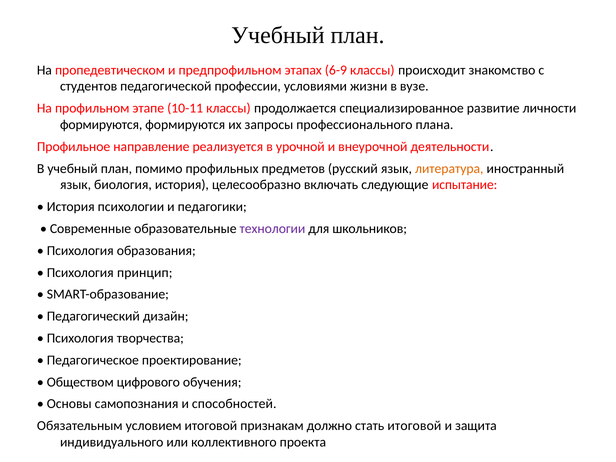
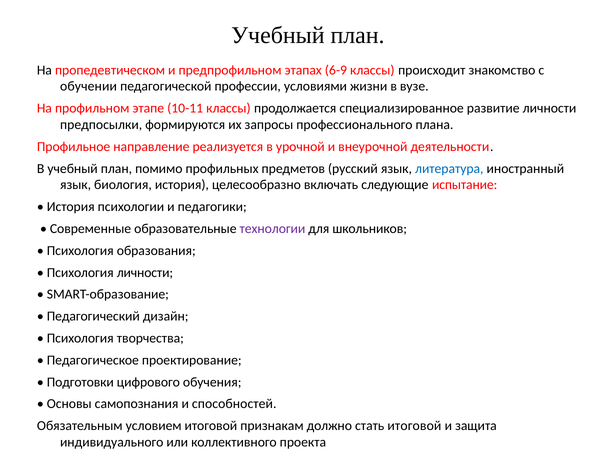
студентов: студентов -> обучении (89, 86)
формируются: формируются -> предпосылки (101, 125)
литература colour: orange -> blue (449, 169)
Психология принцип: принцип -> личности (145, 273)
Обществом: Обществом -> Подготовки (80, 382)
